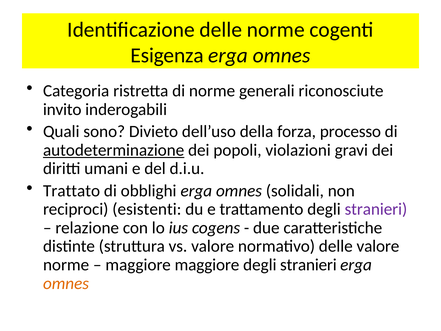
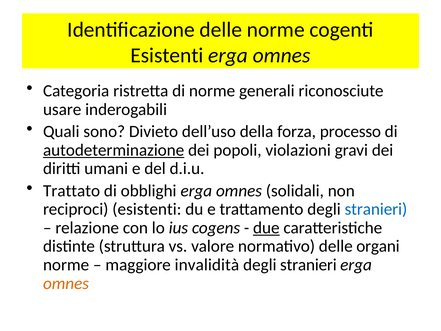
Esigenza: Esigenza -> Esistenti (167, 56)
invito: invito -> usare (62, 109)
stranieri colour: purple -> blue (376, 209)
due underline: none -> present (266, 228)
delle valore: valore -> organi (378, 246)
maggiore maggiore: maggiore -> invalidità (207, 265)
